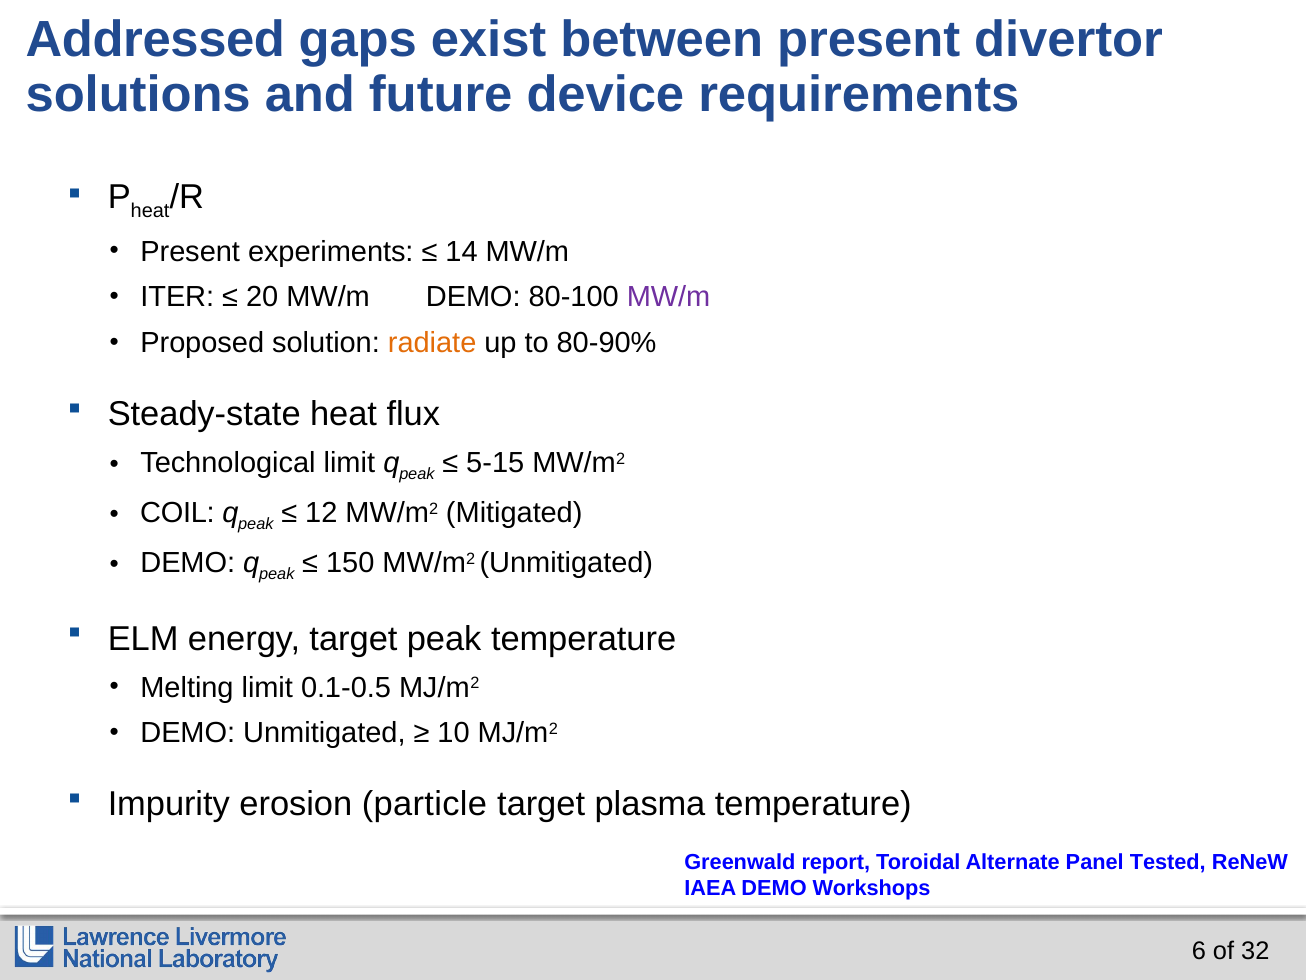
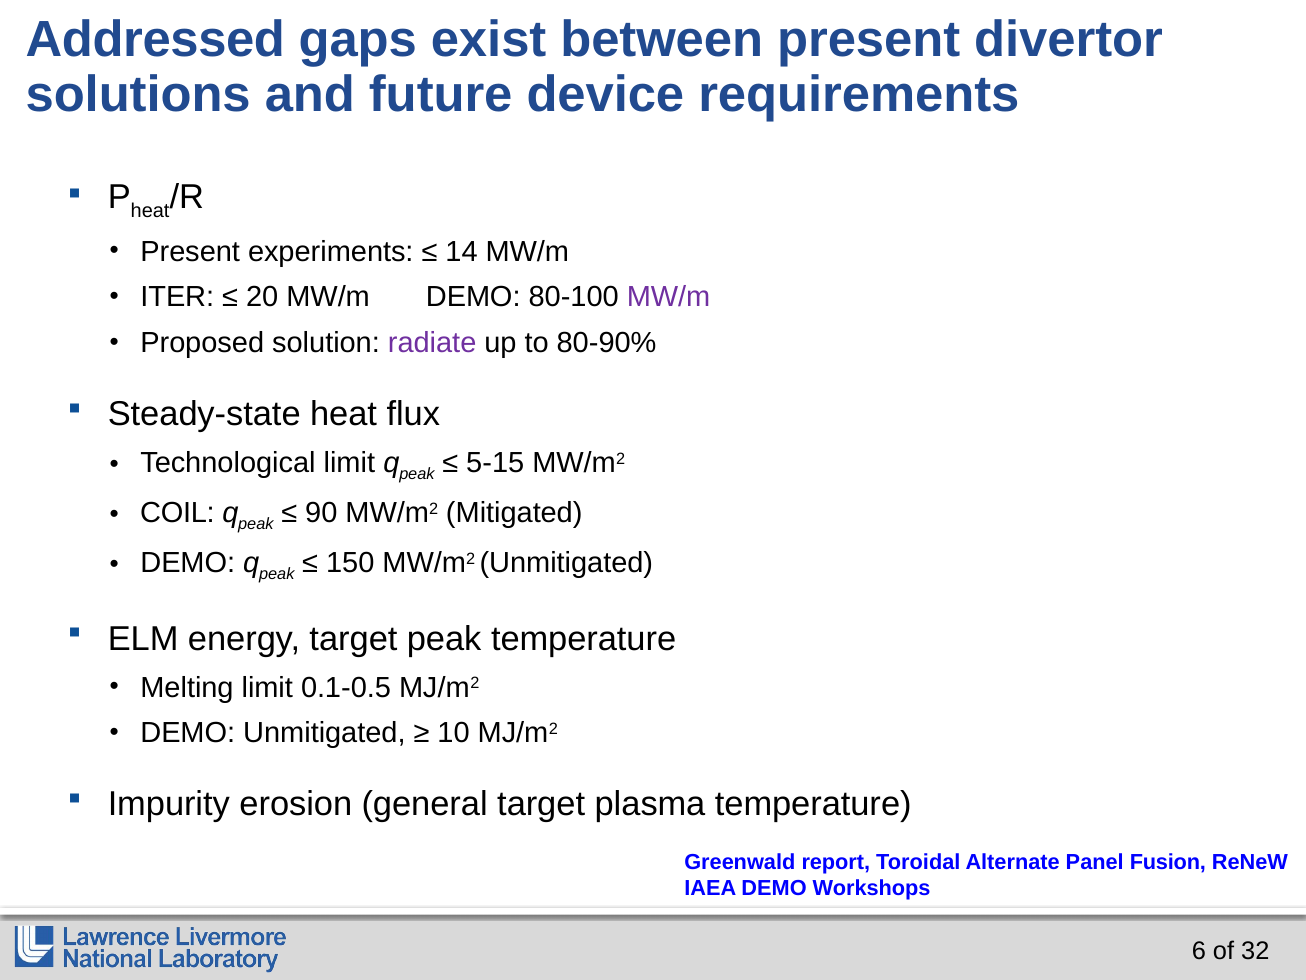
radiate colour: orange -> purple (432, 343)
12: 12 -> 90 (321, 513)
particle: particle -> general (425, 804)
Tested: Tested -> Fusion (1168, 861)
